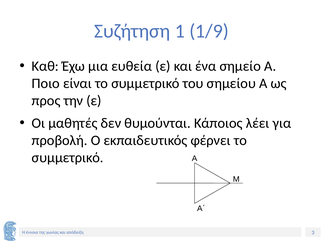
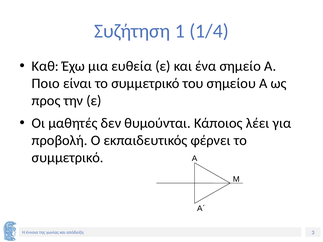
1/9: 1/9 -> 1/4 (209, 31)
